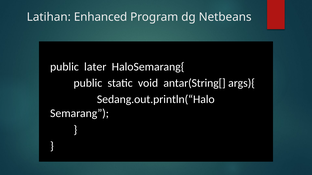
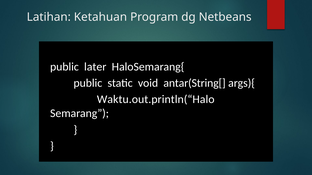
Enhanced: Enhanced -> Ketahuan (100, 17)
Sedang.out.println(“Halo: Sedang.out.println(“Halo -> Waktu.out.println(“Halo (156, 100)
